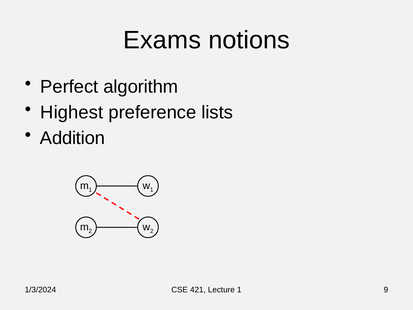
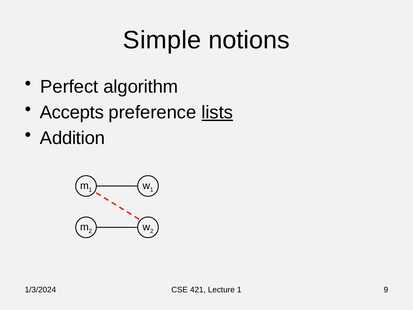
Exams: Exams -> Simple (162, 40)
Highest: Highest -> Accepts (72, 112)
lists underline: none -> present (217, 112)
